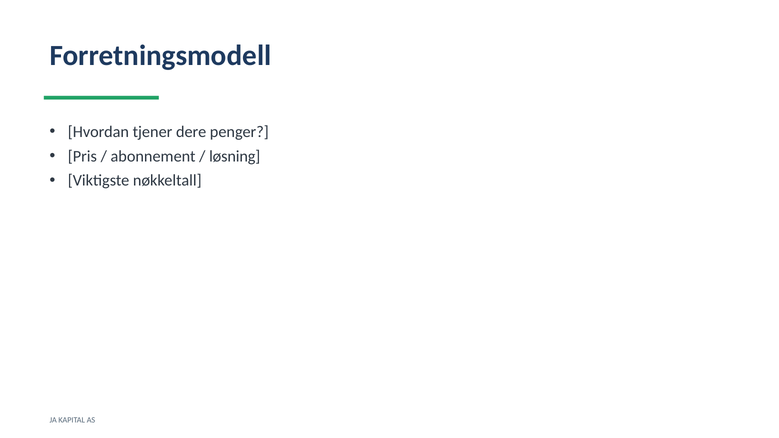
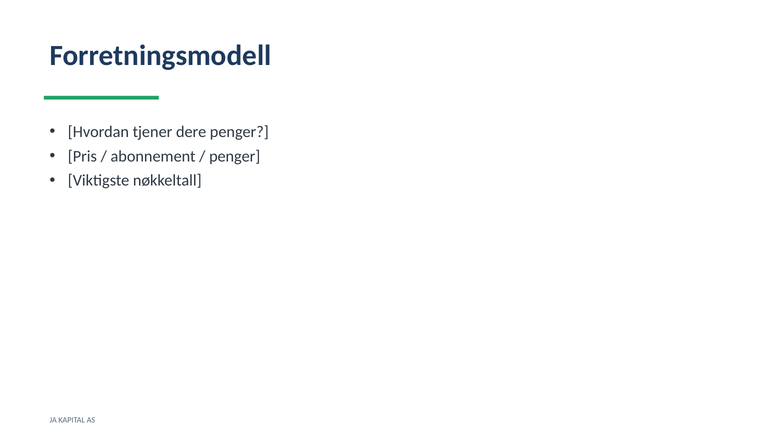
løsning: løsning -> penger (235, 156)
